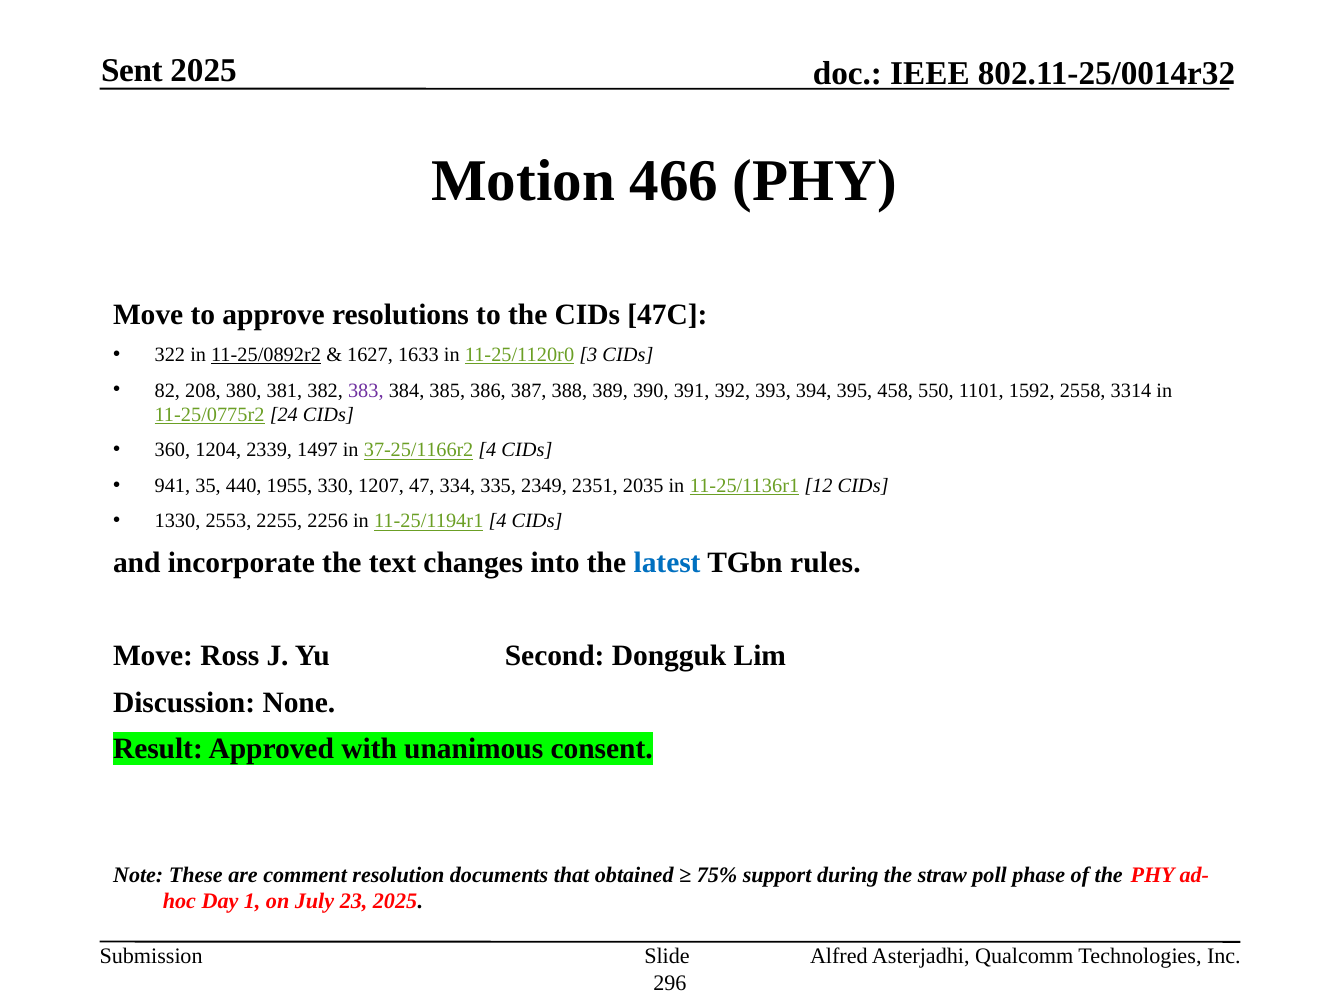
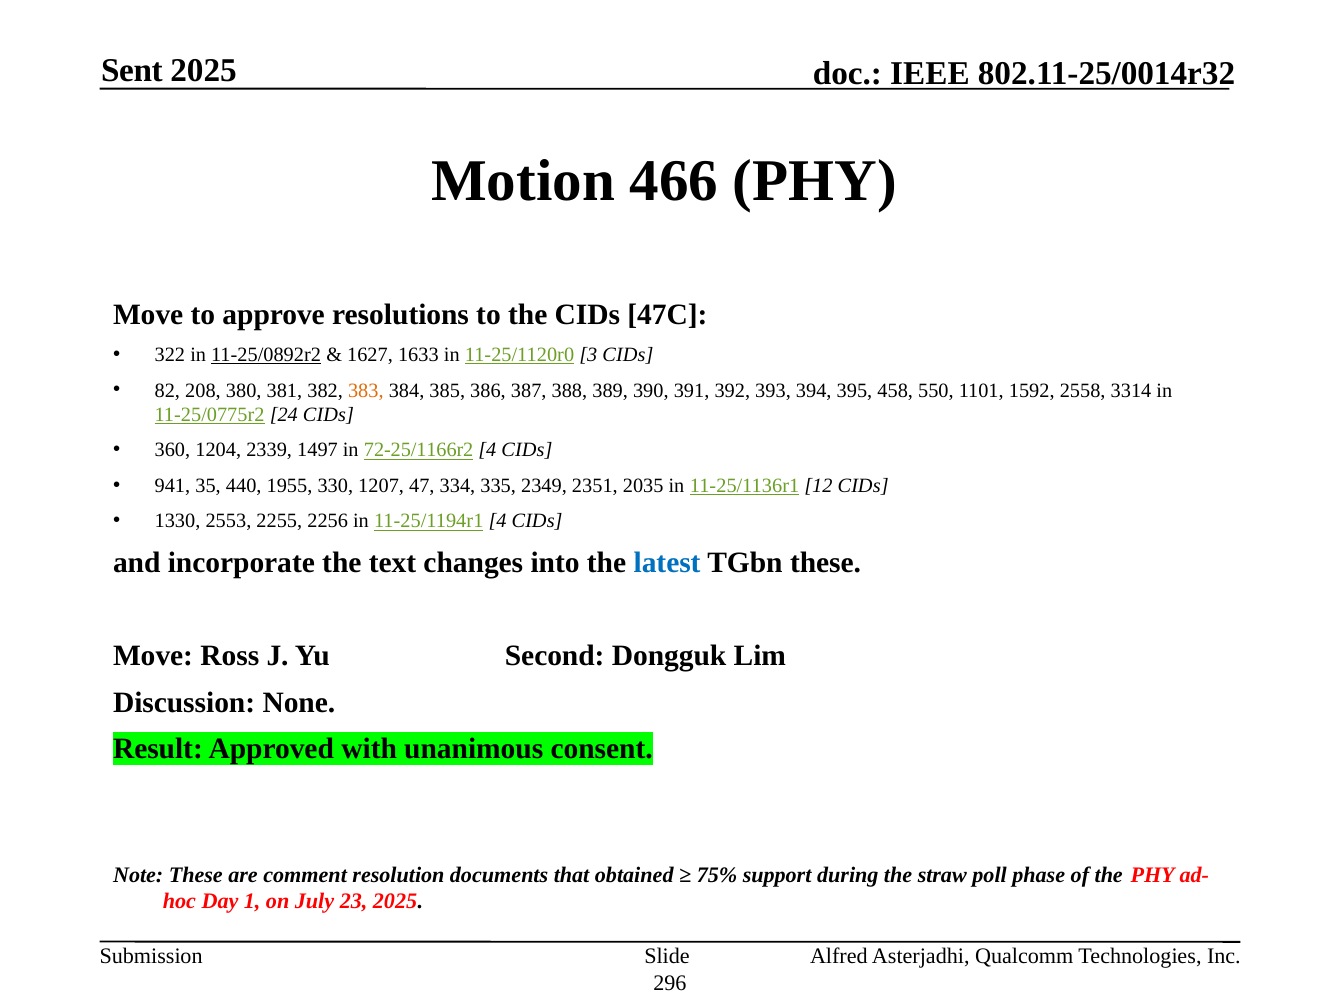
383 colour: purple -> orange (366, 390)
37-25/1166r2: 37-25/1166r2 -> 72-25/1166r2 (419, 450)
TGbn rules: rules -> these (826, 563)
